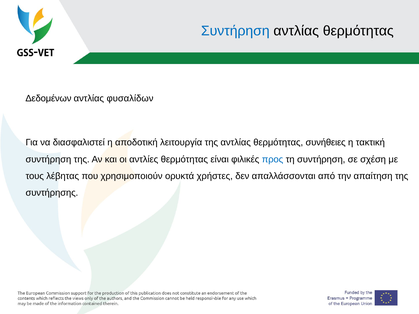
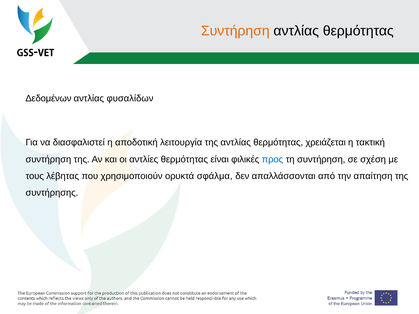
Συντήρηση colour: blue -> orange (235, 31)
συνήθειες: συνήθειες -> χρειάζεται (326, 143)
χρήστες: χρήστες -> σφάλμα (215, 176)
